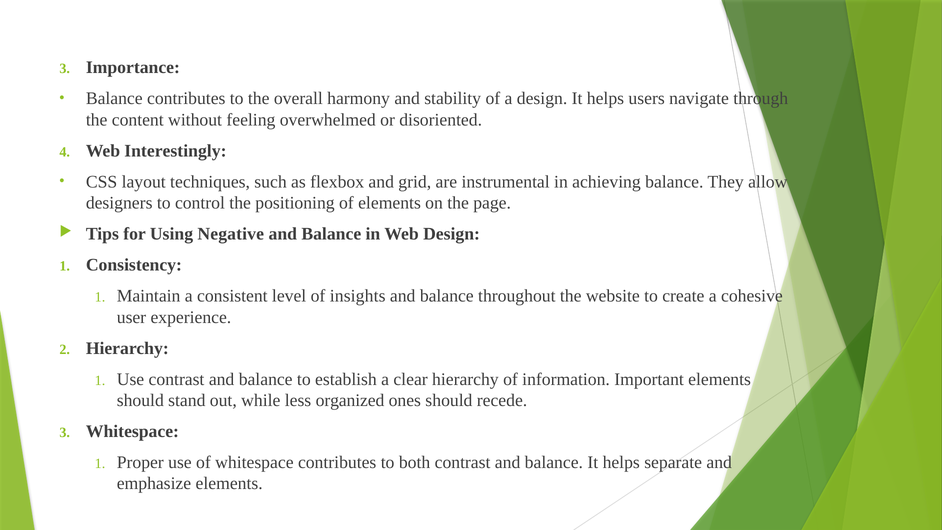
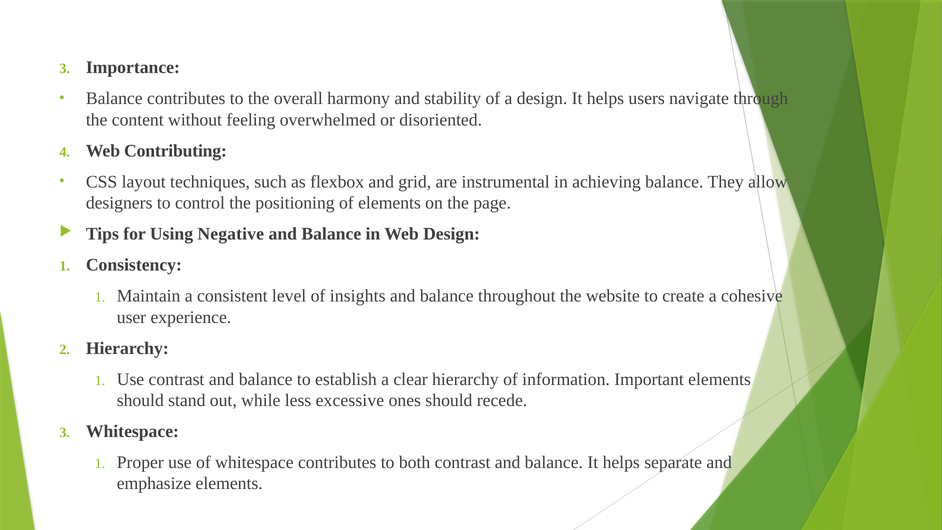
Interestingly: Interestingly -> Contributing (175, 151)
organized: organized -> excessive (350, 400)
